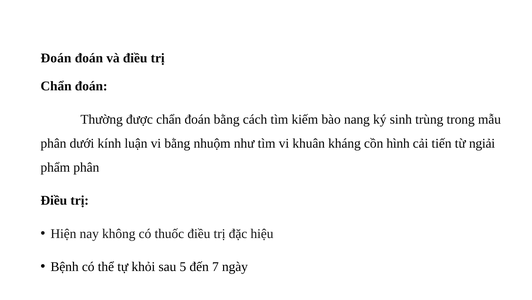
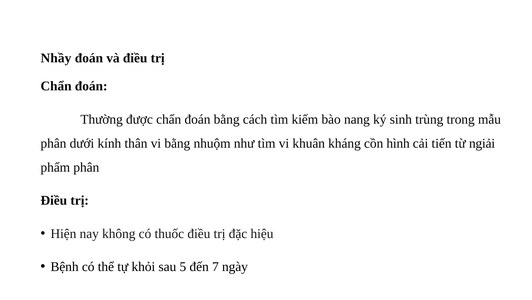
Đoán: Đoán -> Nhầy (56, 58)
luận: luận -> thân (136, 143)
